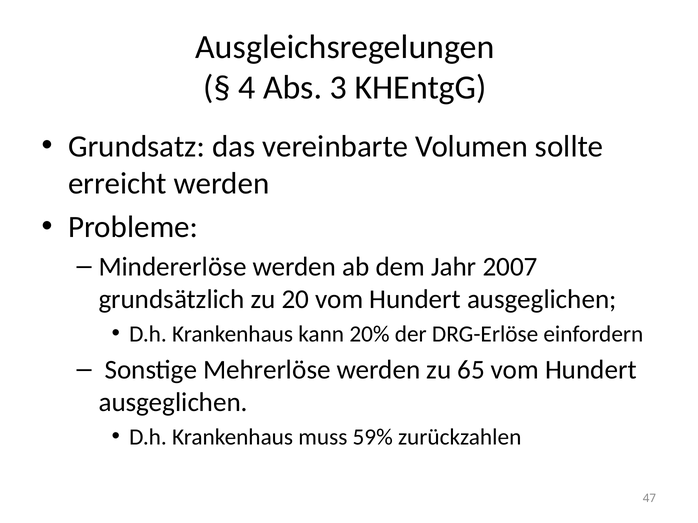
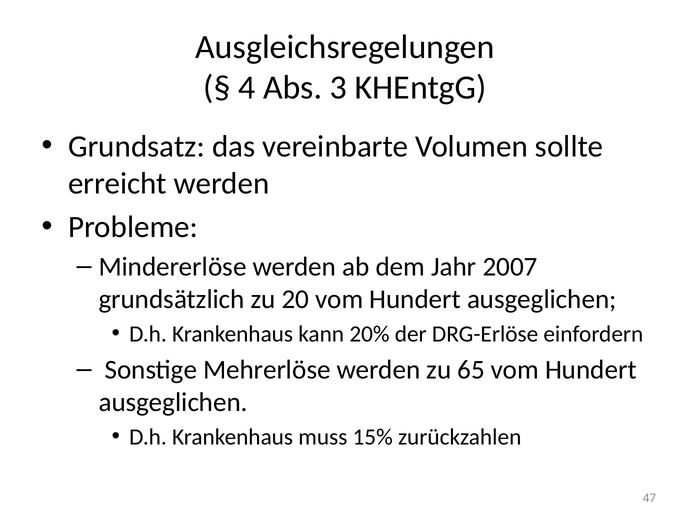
59%: 59% -> 15% (373, 437)
